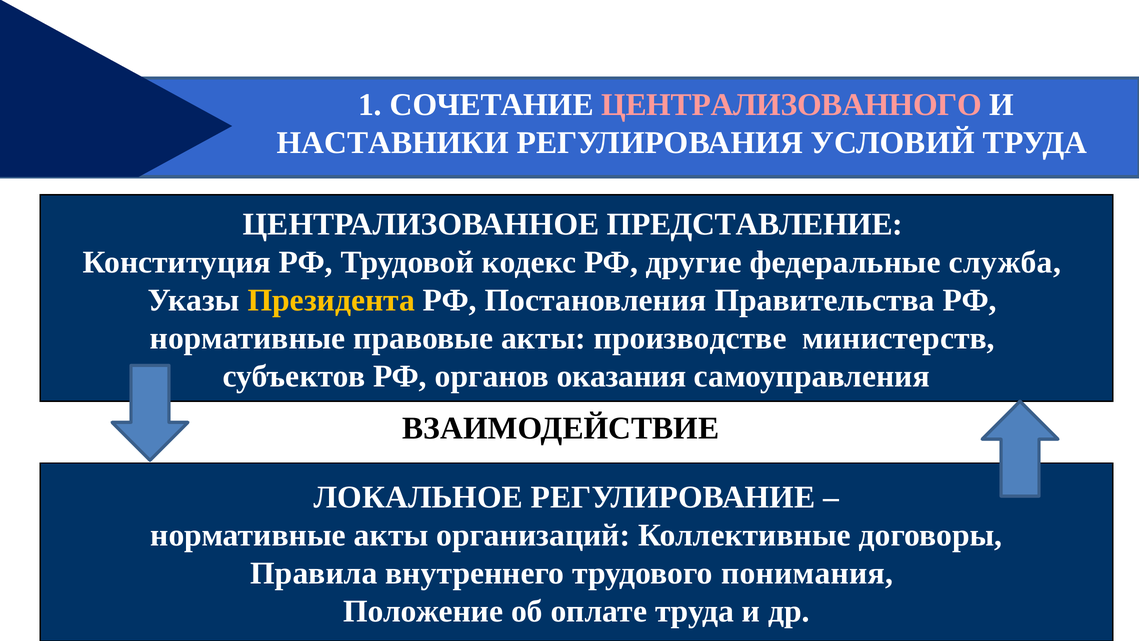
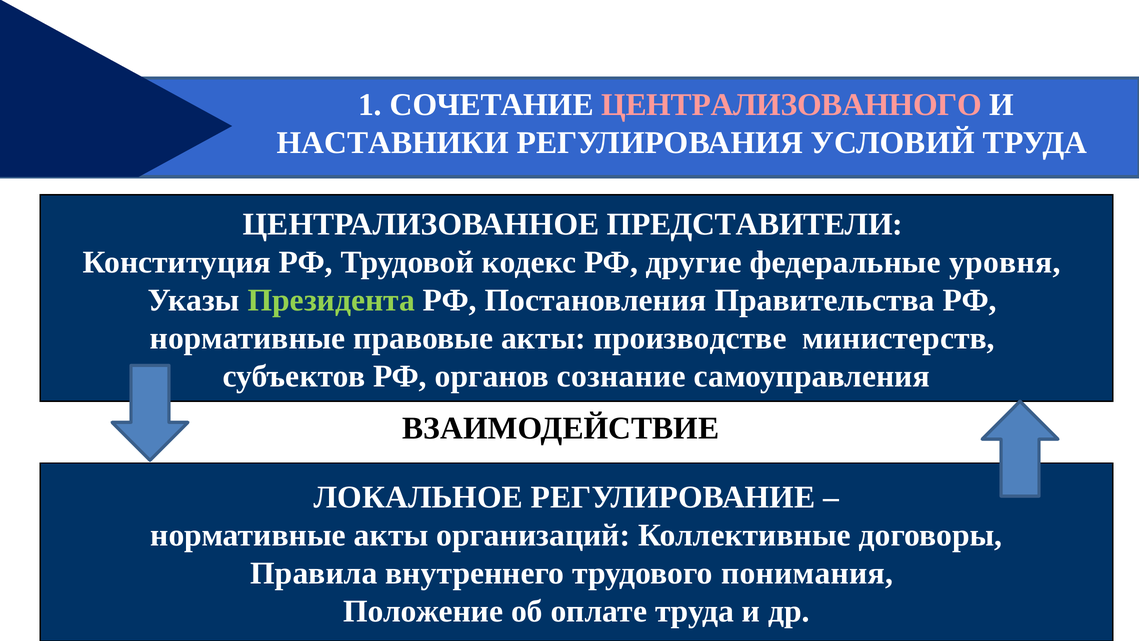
ПРЕДСТАВЛЕНИЕ: ПРЕДСТАВЛЕНИЕ -> ПРЕДСТАВИТЕЛИ (755, 224)
служба: служба -> уровня (1005, 262)
Президента colour: yellow -> light green (331, 300)
оказания: оказания -> сознание (621, 376)
